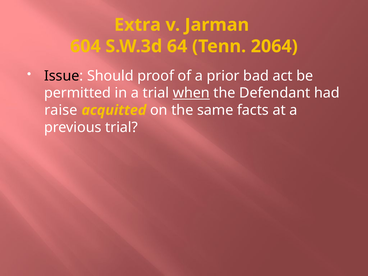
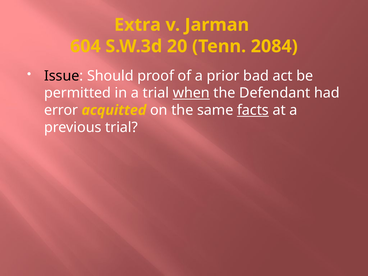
64: 64 -> 20 (177, 46)
2064: 2064 -> 2084 (274, 46)
raise: raise -> error (61, 110)
facts underline: none -> present (253, 110)
